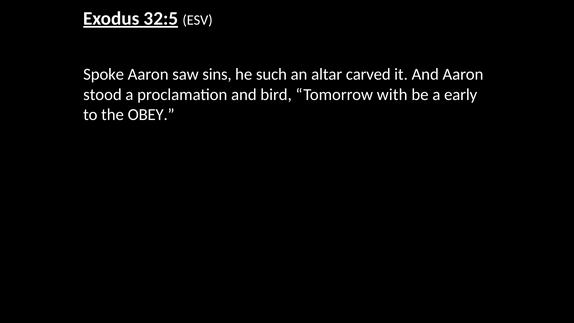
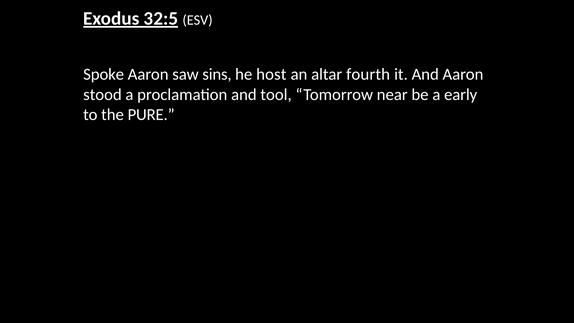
such: such -> host (271, 74)
carved: carved -> fourth (368, 74)
bird: bird -> tool (276, 94)
with: with -> near (392, 94)
OBEY: OBEY -> PURE (151, 115)
